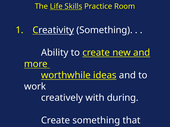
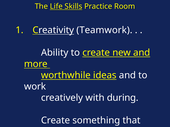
Creativity Something: Something -> Teamwork (104, 30)
